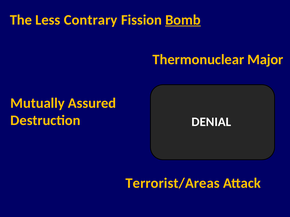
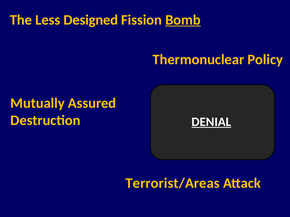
Contrary: Contrary -> Designed (91, 20)
Major: Major -> Policy (265, 60)
DENIAL underline: none -> present (211, 122)
